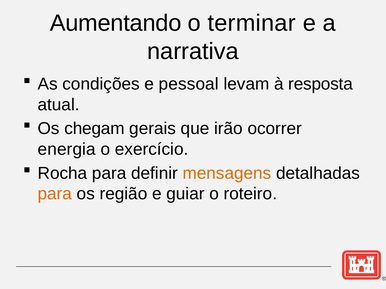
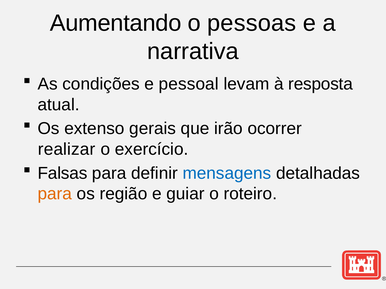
terminar: terminar -> pessoas (252, 23)
chegam: chegam -> extenso (94, 129)
energia: energia -> realizar (67, 149)
Rocha: Rocha -> Falsas (63, 173)
mensagens colour: orange -> blue (227, 173)
